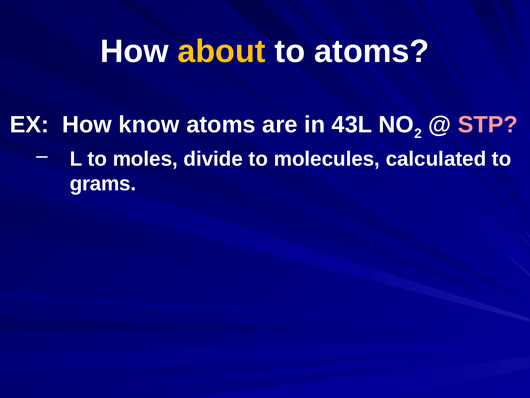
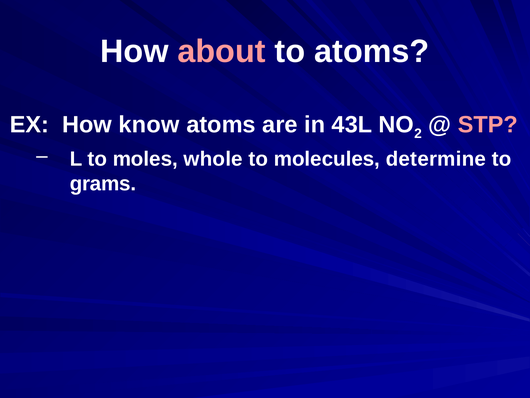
about colour: yellow -> pink (222, 51)
divide: divide -> whole (213, 159)
calculated: calculated -> determine (436, 159)
